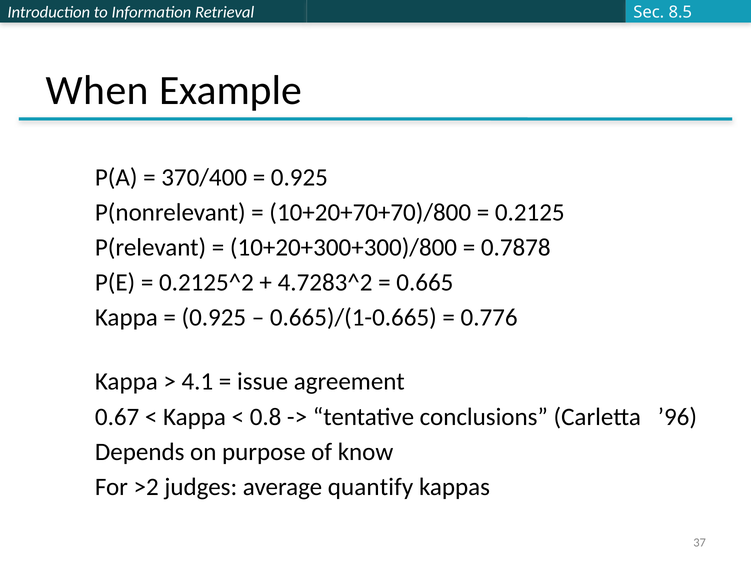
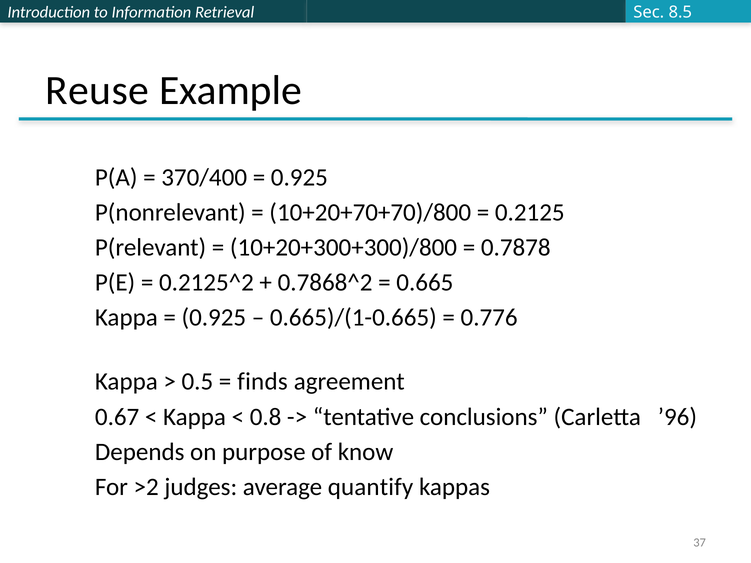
When: When -> Reuse (97, 91)
4.7283^2: 4.7283^2 -> 0.7868^2 (325, 283)
4.1: 4.1 -> 0.5 (197, 382)
issue: issue -> finds (262, 382)
